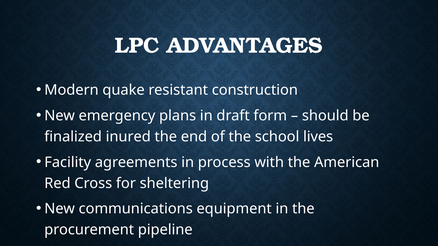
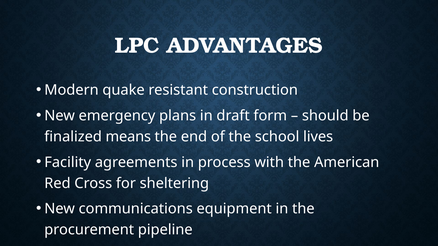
inured: inured -> means (128, 137)
